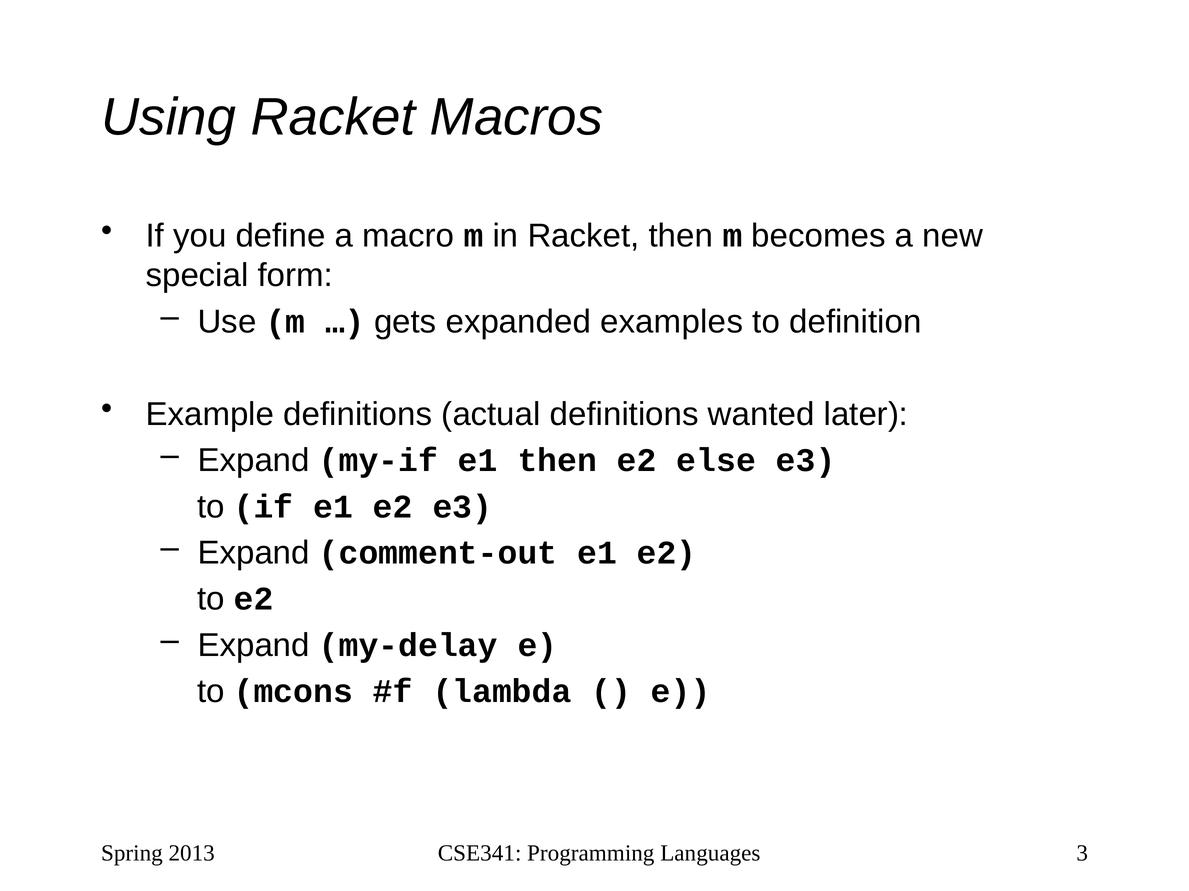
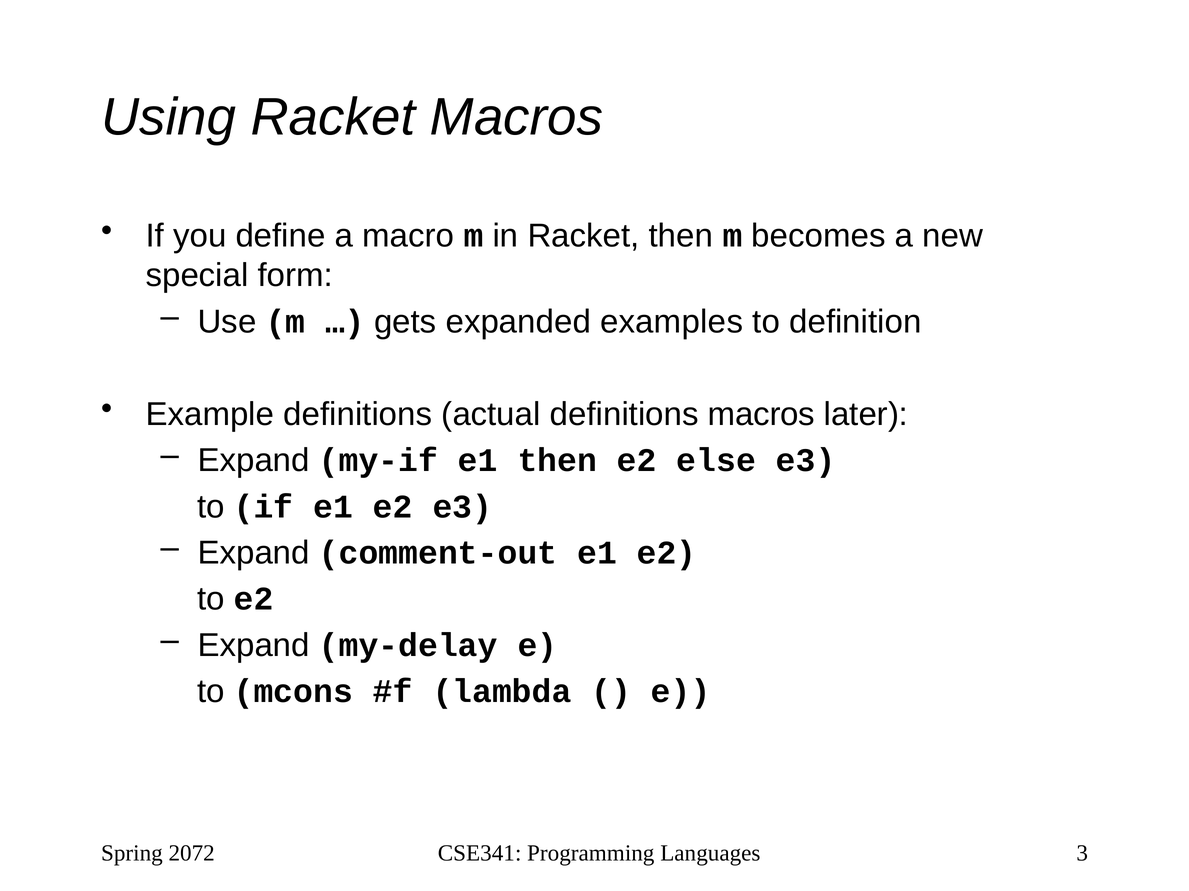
definitions wanted: wanted -> macros (761, 415)
2013: 2013 -> 2072 (192, 854)
